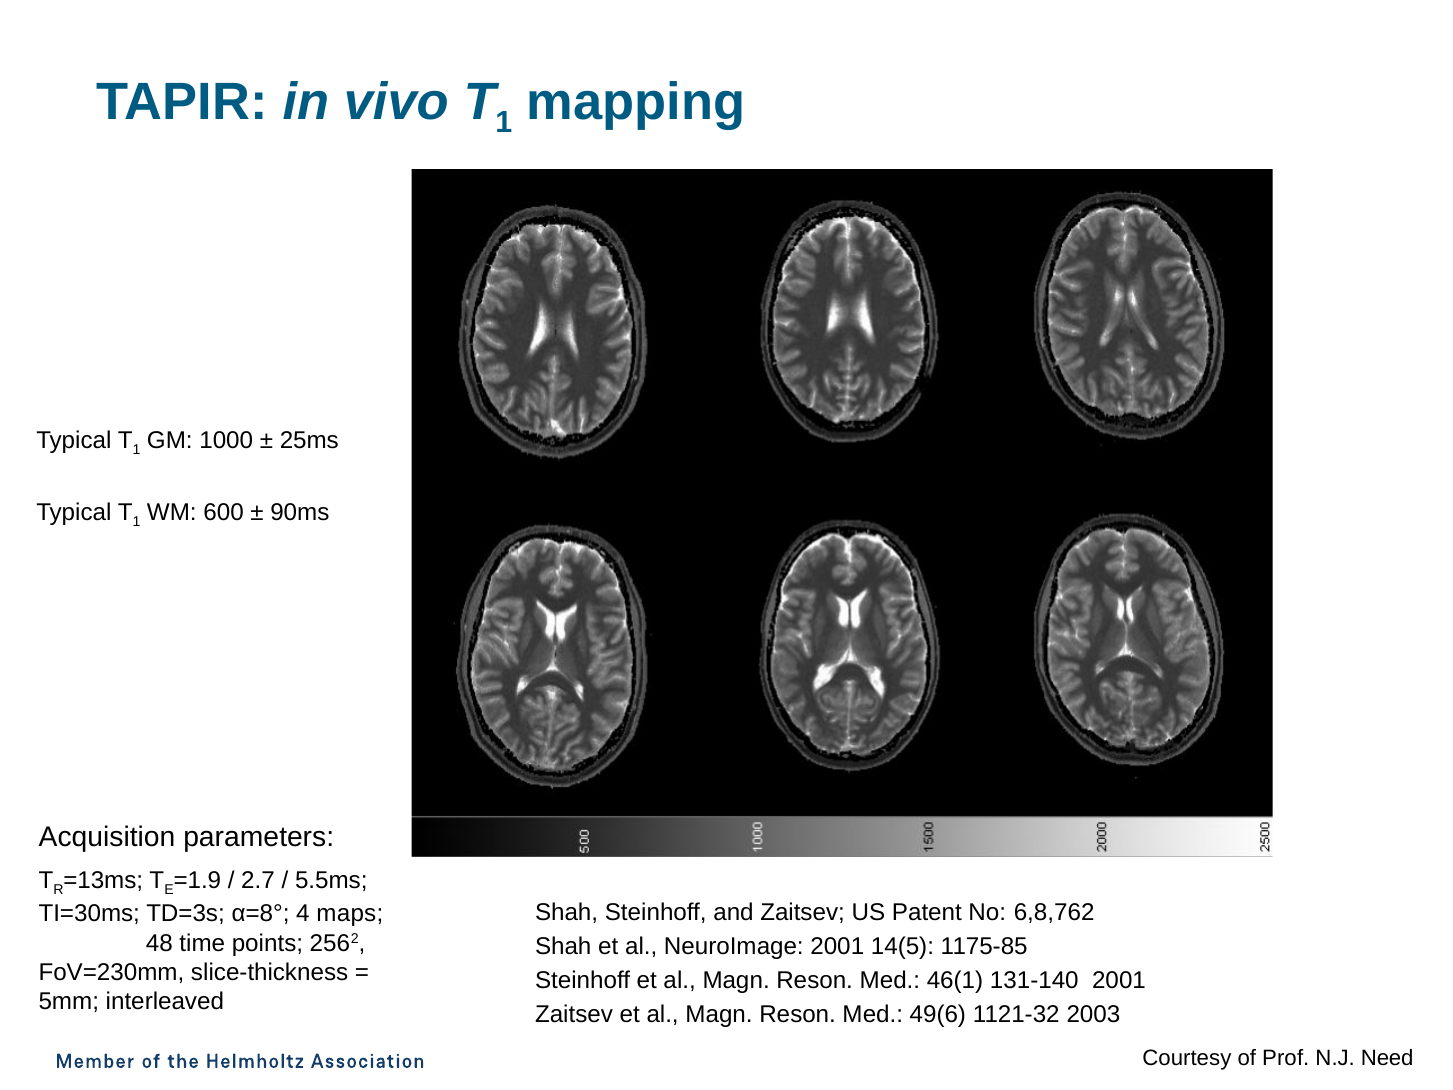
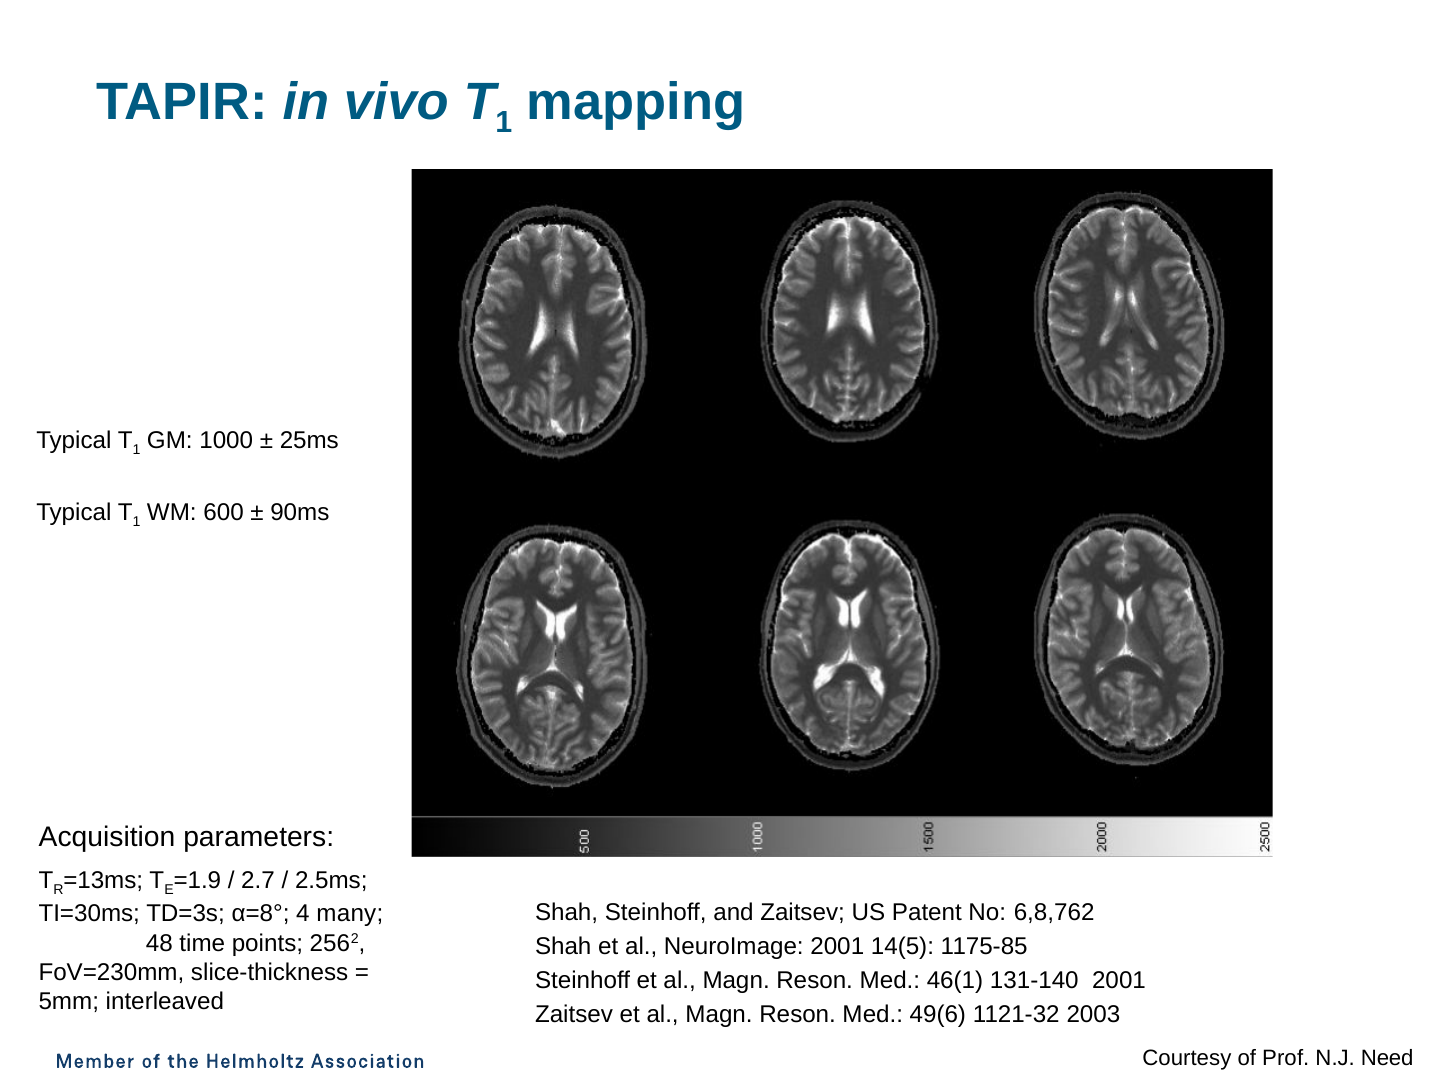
5.5ms: 5.5ms -> 2.5ms (331, 881)
maps: maps -> many (350, 914)
